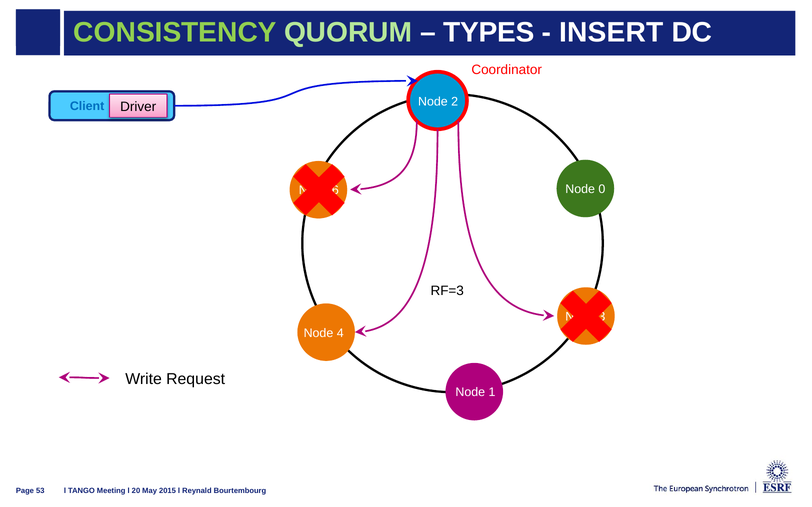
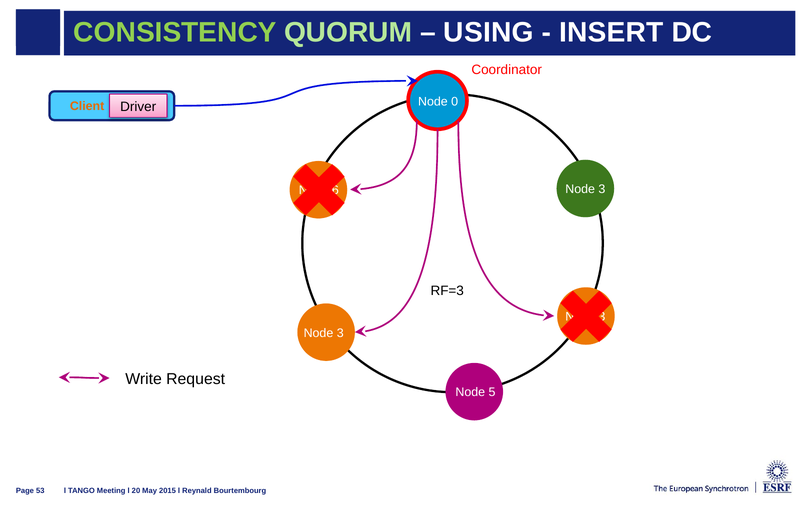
TYPES: TYPES -> USING (489, 32)
2: 2 -> 0 (455, 102)
Client colour: blue -> orange (87, 106)
0: 0 -> 3 (602, 189)
4: 4 -> 3 (340, 333)
1: 1 -> 5 (492, 392)
